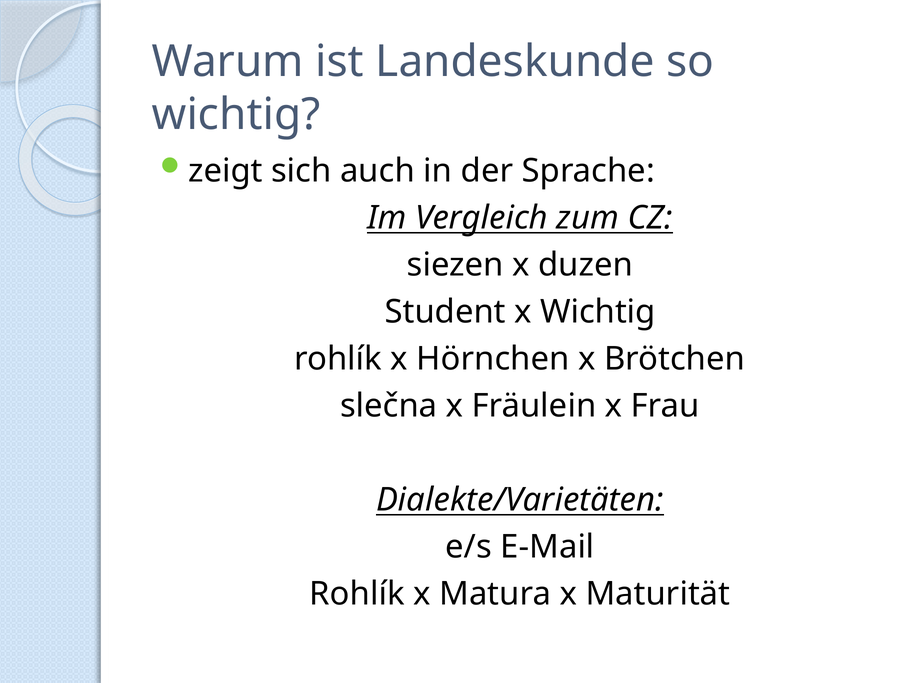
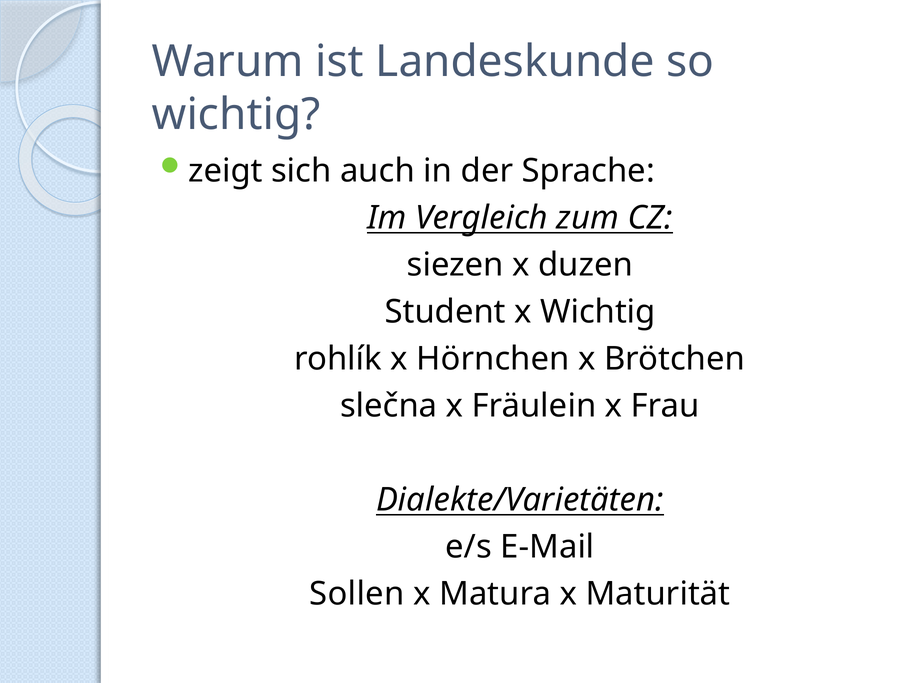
Rohlík: Rohlík -> Sollen (357, 594)
